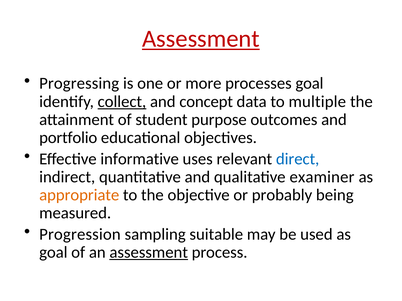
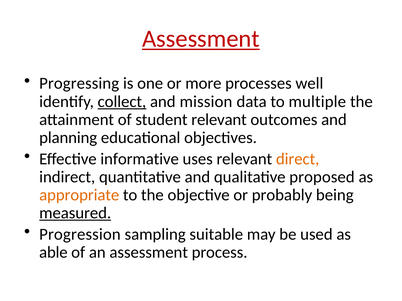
processes goal: goal -> well (309, 84)
concept: concept -> mission (206, 102)
student purpose: purpose -> relevant (219, 120)
portfolio: portfolio -> planning (68, 138)
direct colour: blue -> orange (298, 159)
examiner: examiner -> proposed (322, 177)
measured underline: none -> present (75, 213)
goal: goal -> able (53, 253)
assessment underline: present -> none (149, 253)
